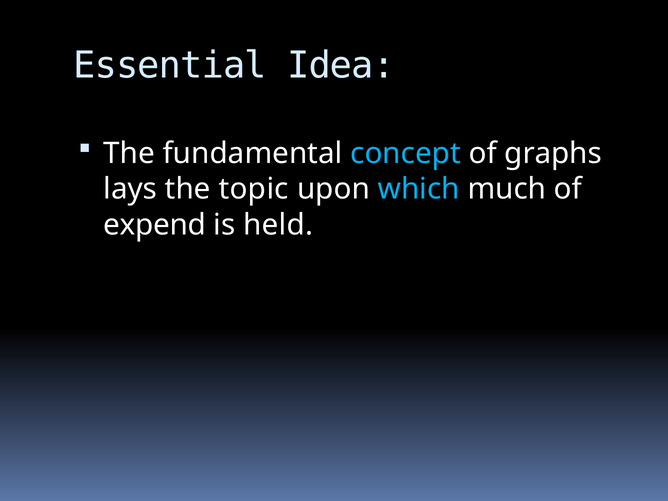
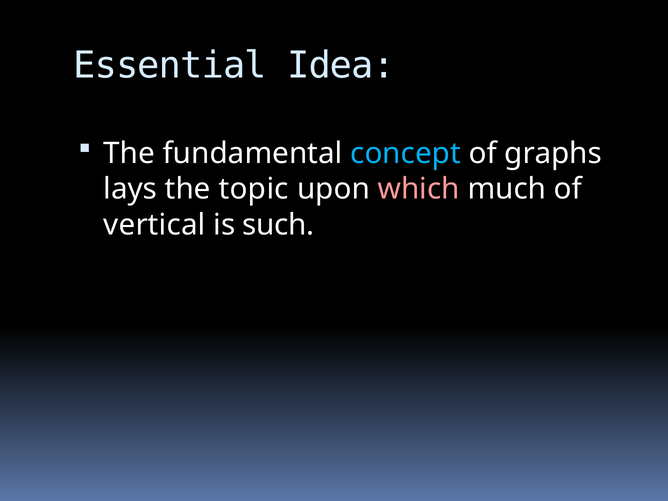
which colour: light blue -> pink (419, 189)
expend: expend -> vertical (154, 225)
held: held -> such (278, 225)
